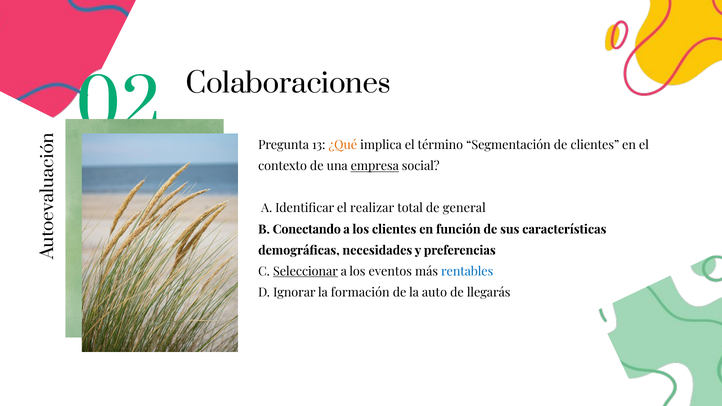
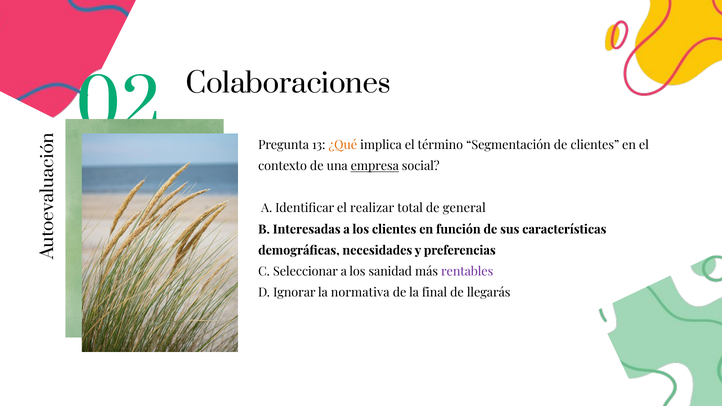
Conectando: Conectando -> Interesadas (307, 229)
Seleccionar underline: present -> none (305, 272)
eventos: eventos -> sanidad (390, 272)
rentables colour: blue -> purple (467, 272)
formación: formación -> normativa (360, 293)
auto: auto -> final (435, 293)
